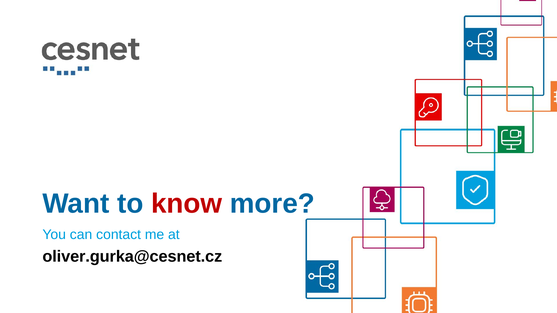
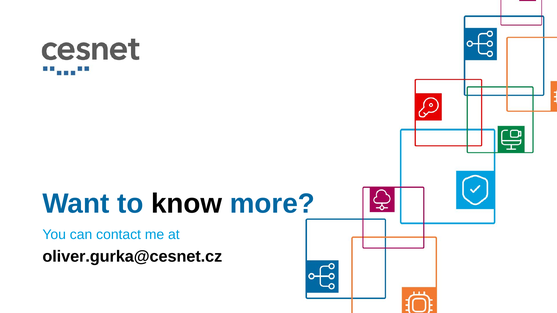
know colour: red -> black (187, 204)
